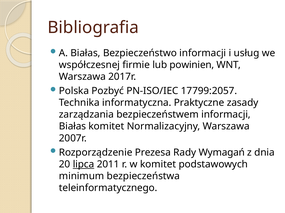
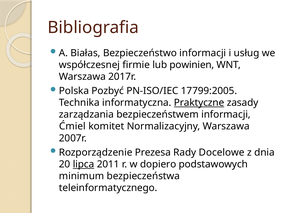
17799:2057: 17799:2057 -> 17799:2005 (209, 91)
Praktyczne underline: none -> present (199, 103)
Białas: Białas -> Ćmiel (72, 127)
Wymagań: Wymagań -> Docelowe (222, 153)
w komitet: komitet -> dopiero (158, 165)
